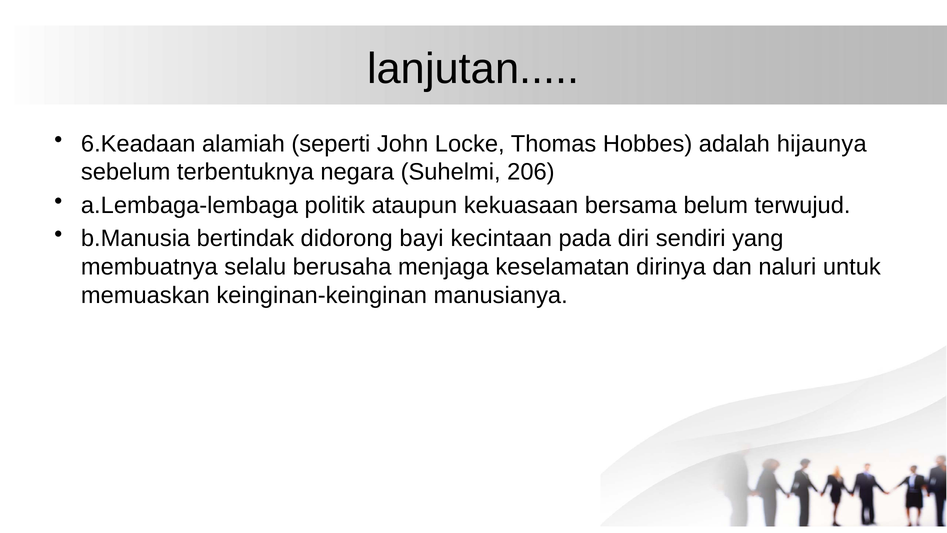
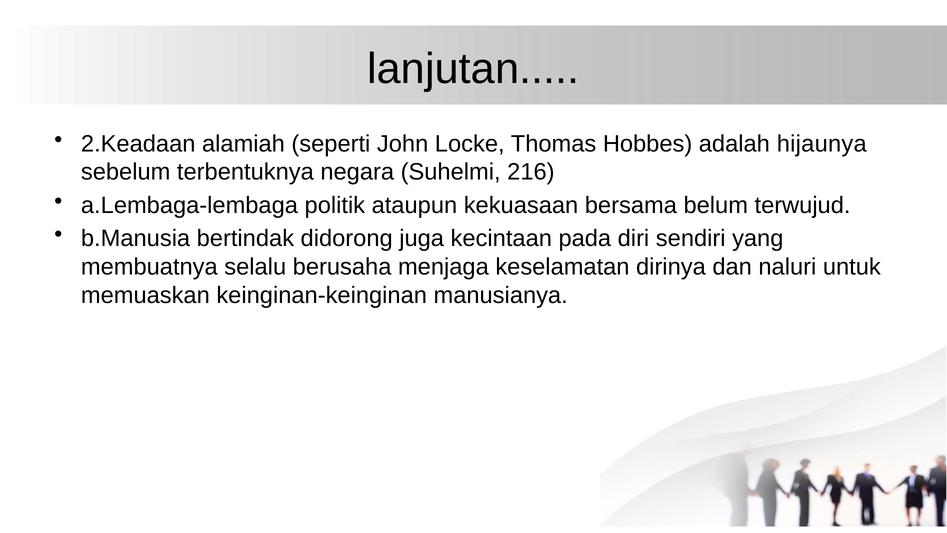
6.Keadaan: 6.Keadaan -> 2.Keadaan (138, 144)
206: 206 -> 216 (531, 172)
bayi: bayi -> juga (422, 238)
